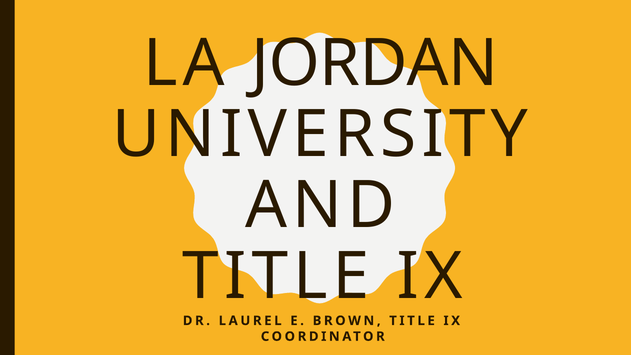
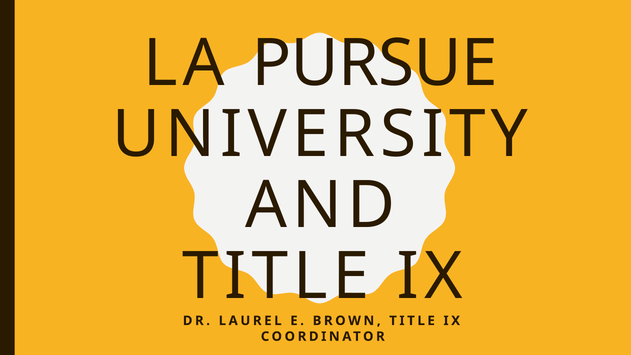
JORDAN: JORDAN -> PURSUE (375, 64)
